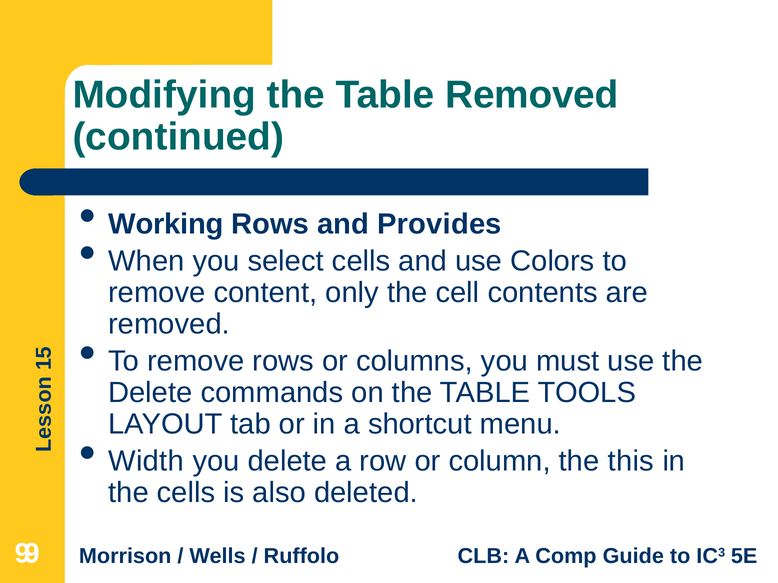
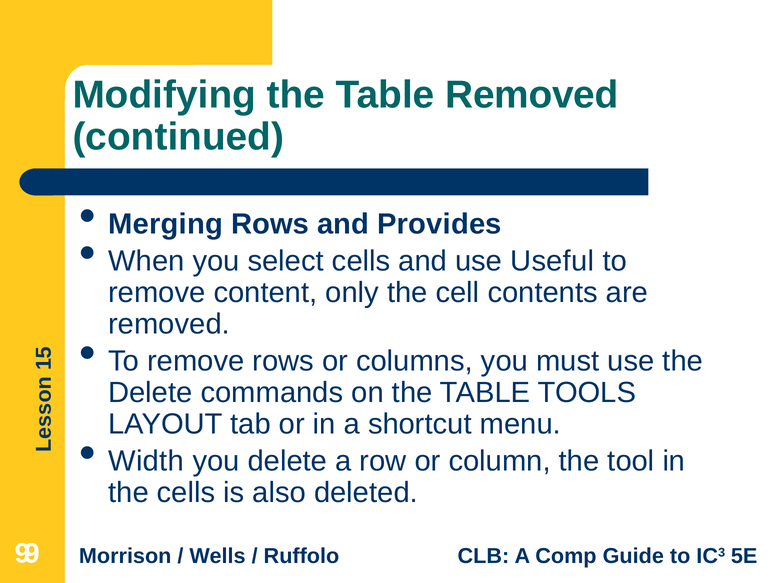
Working: Working -> Merging (166, 224)
Colors: Colors -> Useful (552, 261)
this: this -> tool (631, 462)
